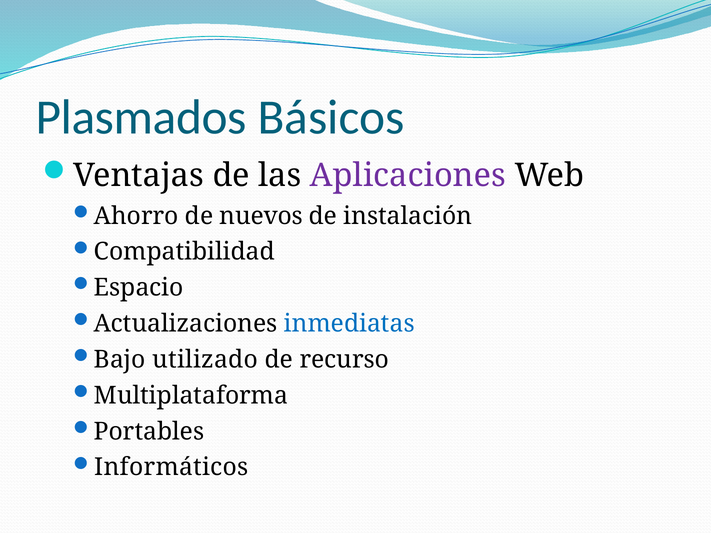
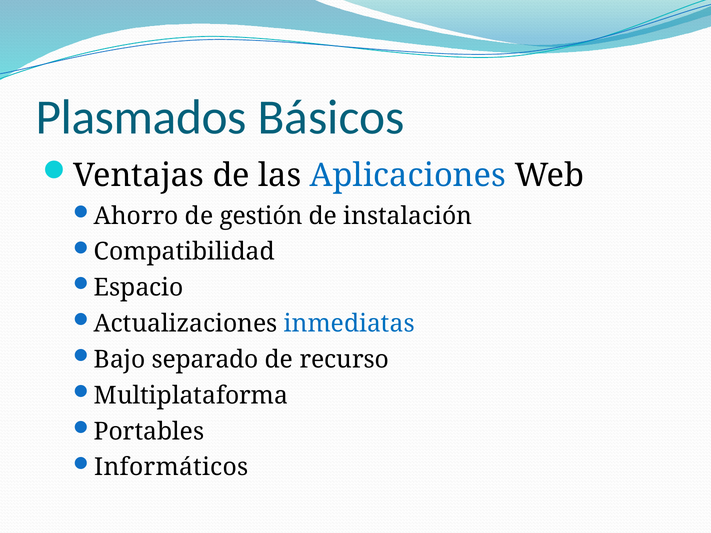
Aplicaciones colour: purple -> blue (408, 176)
nuevos: nuevos -> gestión (261, 216)
utilizado: utilizado -> separado (205, 360)
